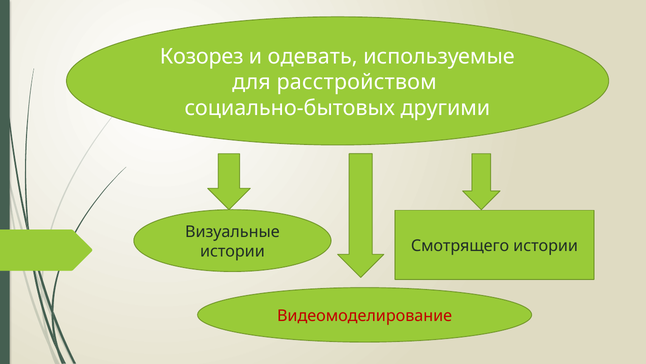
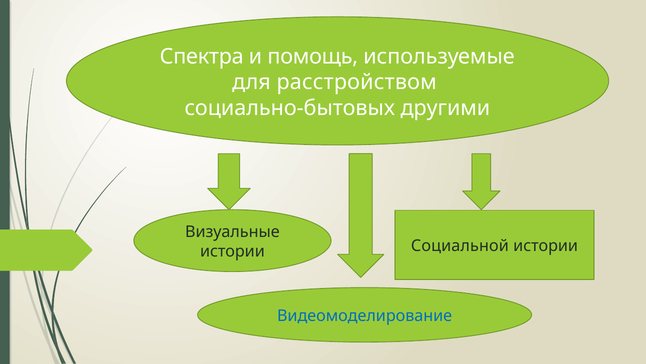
Козорез: Козорез -> Спектра (202, 56)
одевать: одевать -> помощь (313, 56)
Смотрящего: Смотрящего -> Социальной (460, 246)
Видеомоделирование colour: red -> blue (365, 315)
